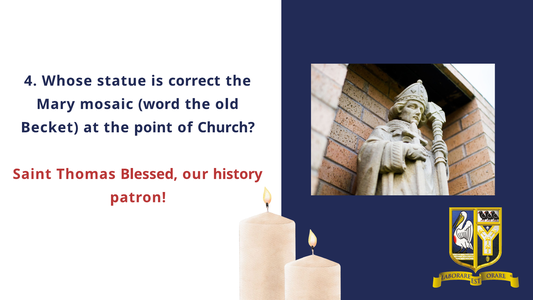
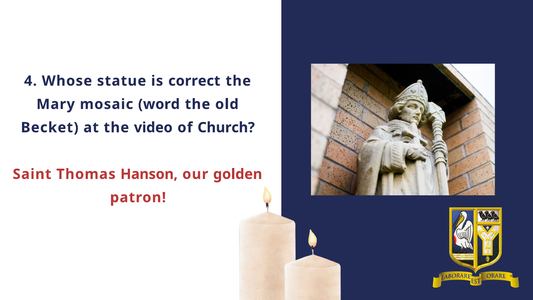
point: point -> video (153, 127)
Blessed: Blessed -> Hanson (149, 174)
history: history -> golden (238, 174)
